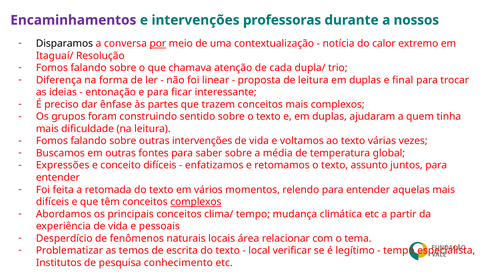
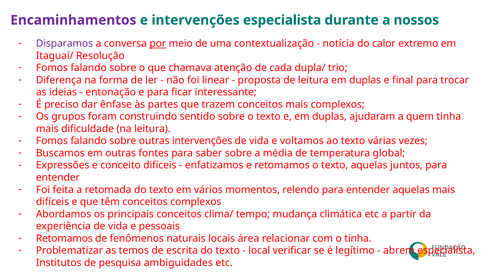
intervenções professoras: professoras -> especialista (282, 20)
Disparamos colour: black -> purple (64, 44)
texto assunto: assunto -> aquelas (369, 166)
complexos underline: present -> none (196, 202)
Desperdício: Desperdício -> Retomamos (64, 239)
o tema: tema -> tinha (358, 239)
tempo: tempo -> abrem (399, 251)
conhecimento: conhecimento -> ambiguidades (178, 263)
